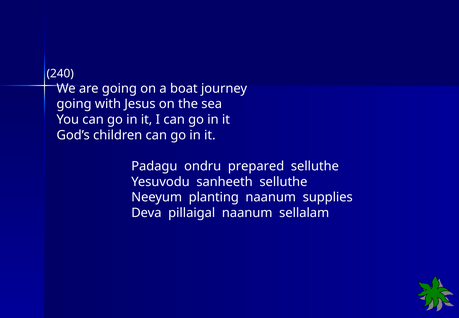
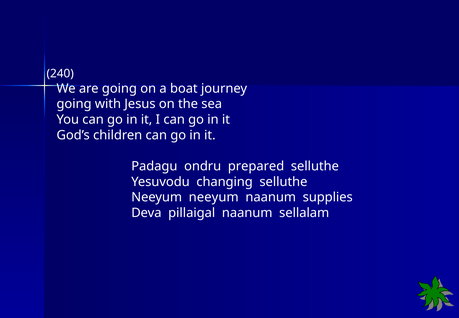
sanheeth: sanheeth -> changing (225, 182)
Neeyum planting: planting -> neeyum (214, 197)
